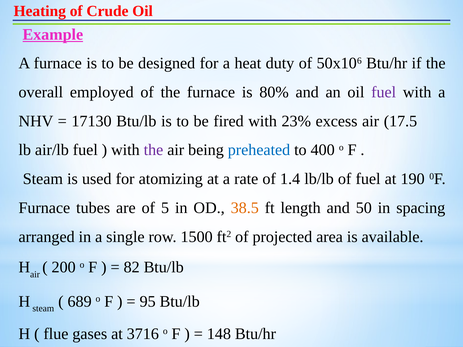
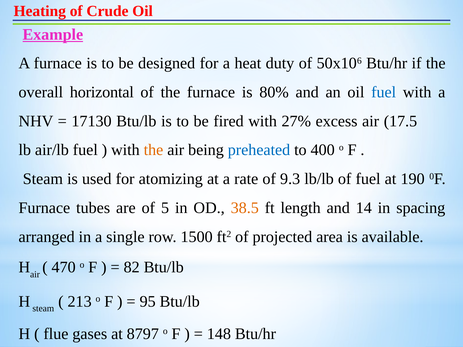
employed: employed -> horizontal (102, 92)
fuel colour: purple -> blue (384, 92)
23%: 23% -> 27% (296, 121)
the colour: purple -> orange (153, 150)
1.4: 1.4 -> 9.3 (290, 179)
50: 50 -> 14 (364, 208)
200: 200 -> 470 (64, 268)
689: 689 -> 213 (80, 302)
3716: 3716 -> 8797 (143, 334)
